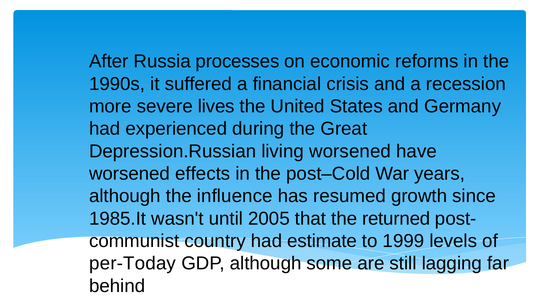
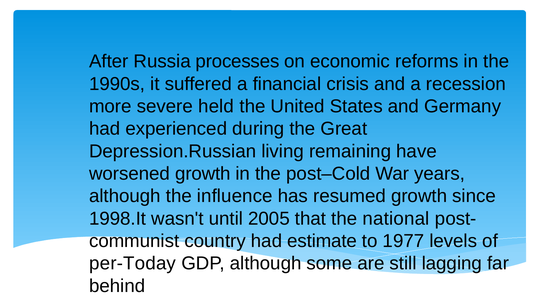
lives: lives -> held (216, 106)
living worsened: worsened -> remaining (350, 151)
worsened effects: effects -> growth (203, 174)
1985.It: 1985.It -> 1998.It (118, 219)
returned: returned -> national (396, 219)
1999: 1999 -> 1977 (403, 241)
